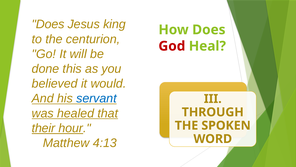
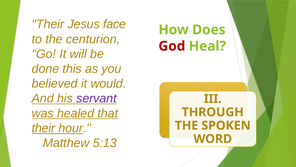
Does: Does -> Their (48, 24)
king: king -> face (115, 24)
servant colour: blue -> purple (96, 98)
4:13: 4:13 -> 5:13 (105, 143)
